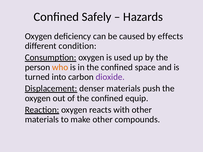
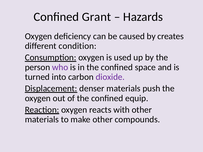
Safely: Safely -> Grant (97, 17)
effects: effects -> creates (171, 36)
who colour: orange -> purple (60, 67)
